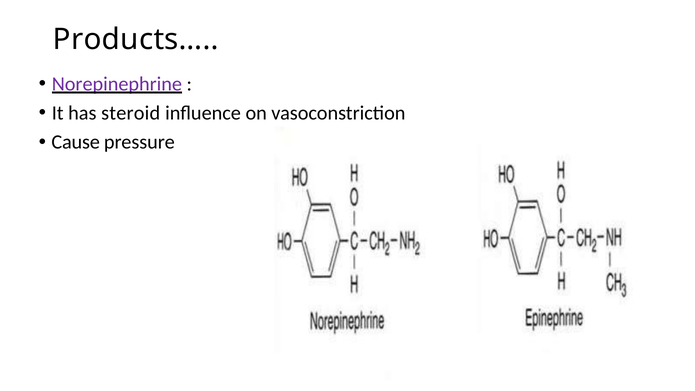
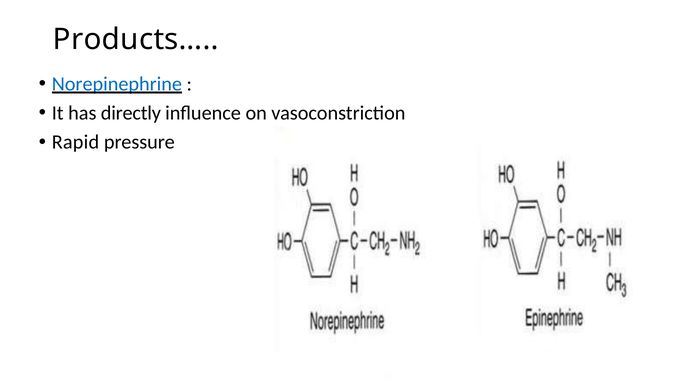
Norepinephrine colour: purple -> blue (117, 84)
steroid: steroid -> directly (131, 113)
Cause: Cause -> Rapid (75, 142)
